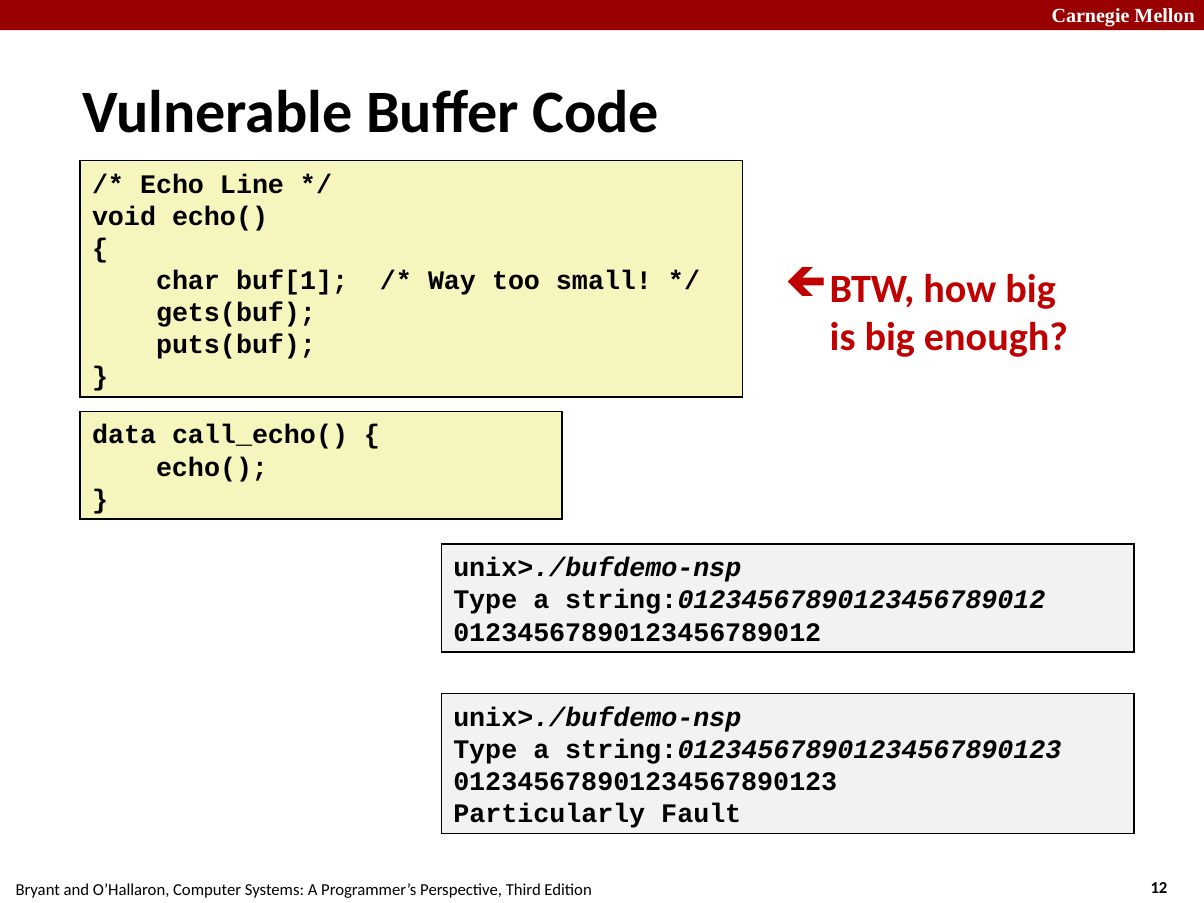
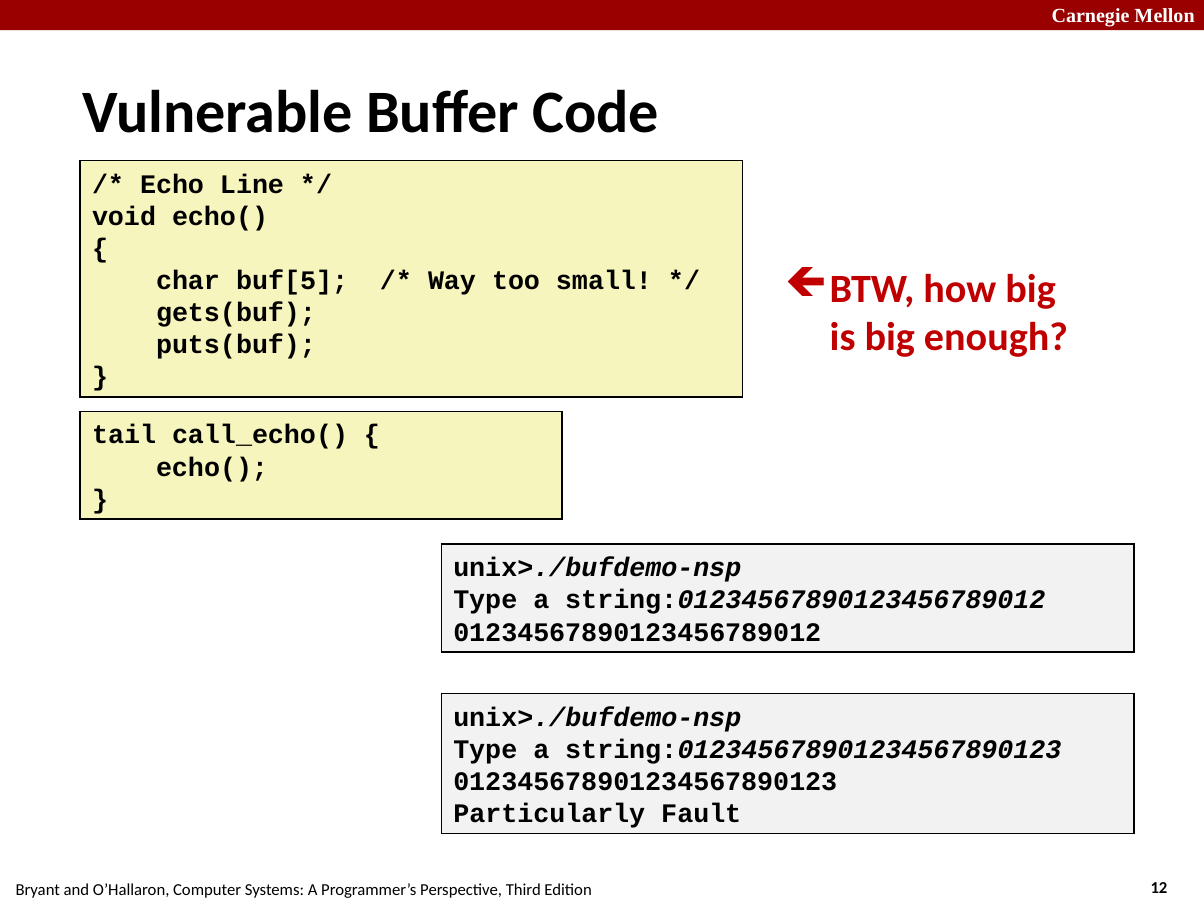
buf[1: buf[1 -> buf[5 (292, 281)
data: data -> tail (124, 435)
